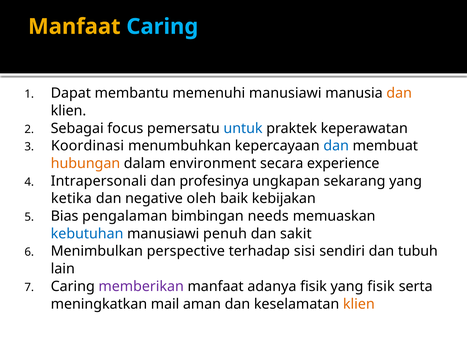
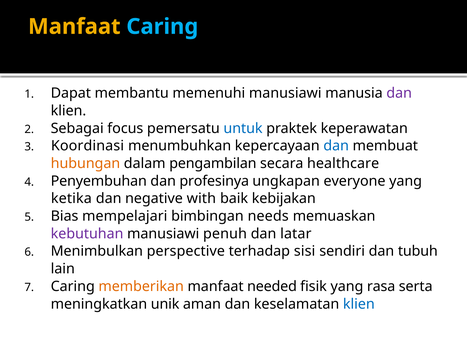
dan colour: orange -> purple (399, 93)
environment: environment -> pengambilan (213, 163)
experience: experience -> healthcare (343, 163)
Intrapersonali: Intrapersonali -> Penyembuhan (99, 181)
sekarang: sekarang -> everyone (355, 181)
oleh: oleh -> with (201, 198)
pengalaman: pengalaman -> mempelajari (125, 216)
kebutuhan colour: blue -> purple (87, 233)
sakit: sakit -> latar (296, 233)
memberikan colour: purple -> orange (141, 286)
adanya: adanya -> needed (272, 286)
yang fisik: fisik -> rasa (381, 286)
mail: mail -> unik (165, 303)
klien colour: orange -> blue (359, 303)
